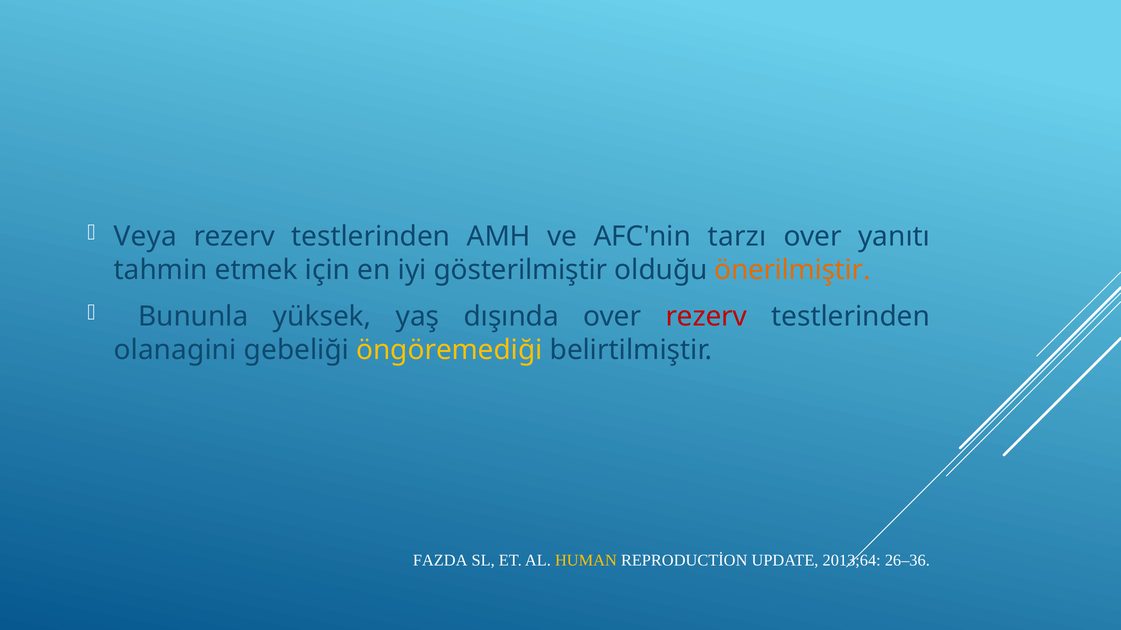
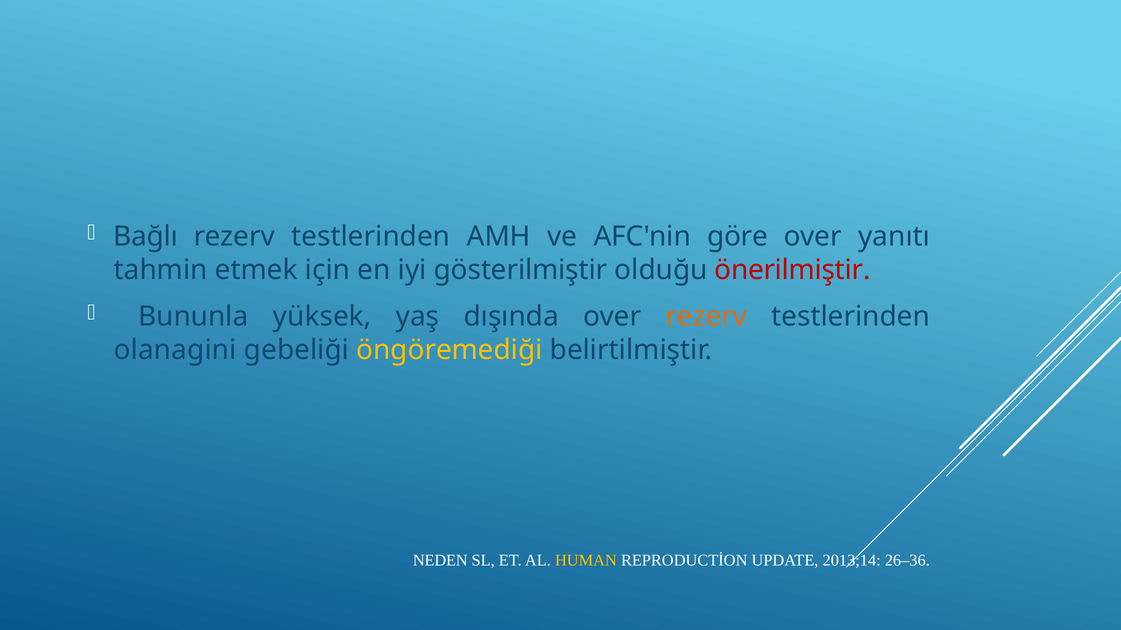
Veya: Veya -> Bağlı (146, 237)
tarzı: tarzı -> göre (737, 237)
önerilmiştir colour: orange -> red (792, 270)
rezerv colour: red -> orange (706, 317)
FAZDA: FAZDA -> NEDEN (440, 561)
2013;64: 2013;64 -> 2013;14 (852, 561)
